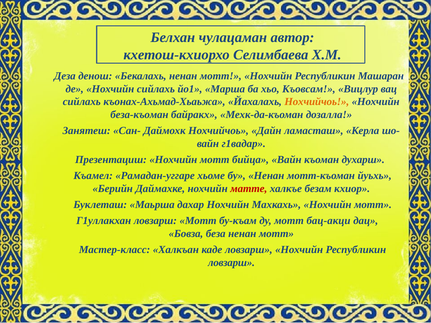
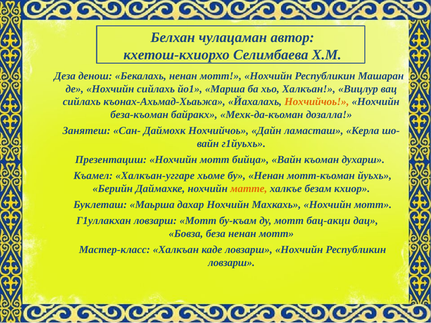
хьо Къовсам: Къовсам -> Халкъан (309, 89)
г1вадар: г1вадар -> г1йуьхь (244, 144)
Рамадан-уггаре: Рамадан-уггаре -> Халкъан-уггаре (155, 176)
матте colour: red -> orange (249, 189)
